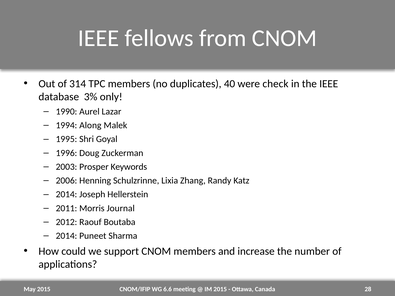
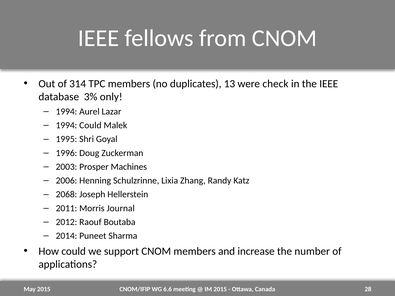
40: 40 -> 13 (230, 84)
1990: 1990 -> 1994 (66, 112)
1994 Along: Along -> Could (90, 125)
Keywords: Keywords -> Machines (129, 167)
2014: 2014 -> 2068 (66, 195)
